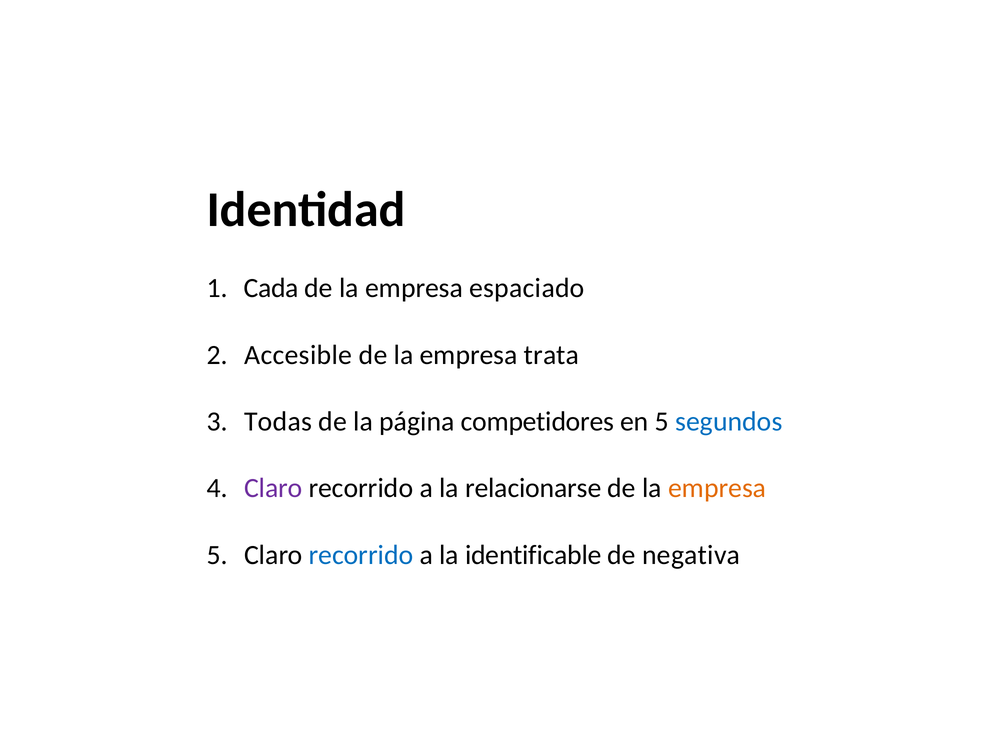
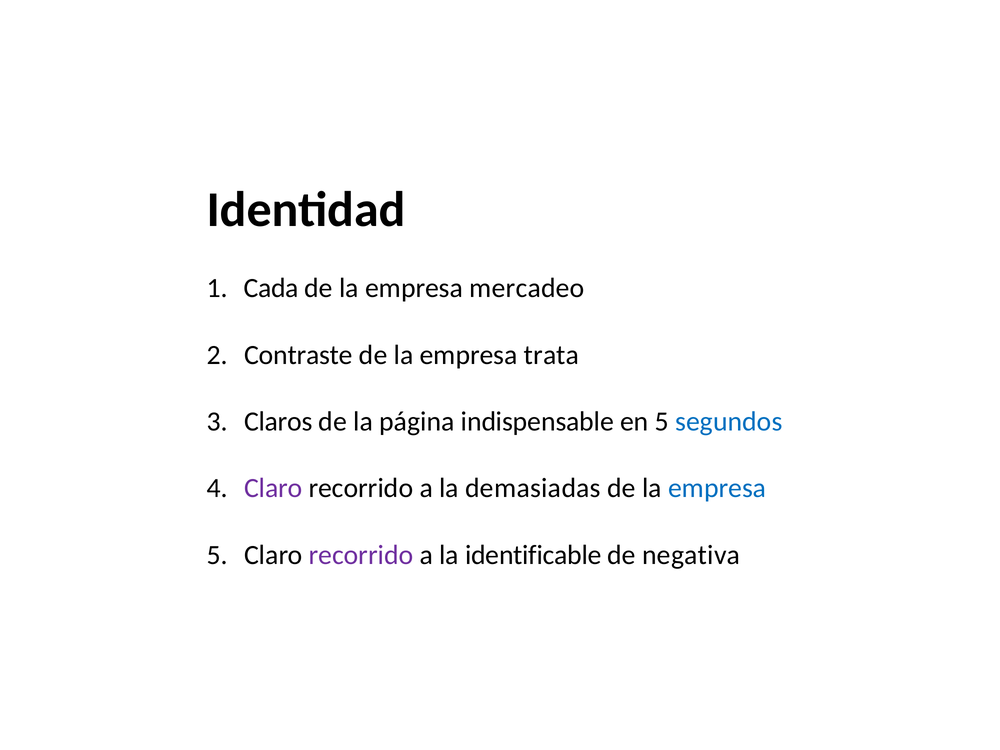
espaciado: espaciado -> mercadeo (527, 288)
Accesible: Accesible -> Contraste (298, 355)
Todas: Todas -> Claros (278, 422)
competidores: competidores -> indispensable (537, 422)
relacionarse: relacionarse -> demasiadas (533, 488)
empresa colour: orange -> blue (717, 488)
recorrido colour: blue -> purple (361, 555)
